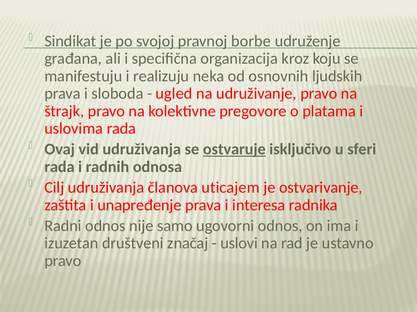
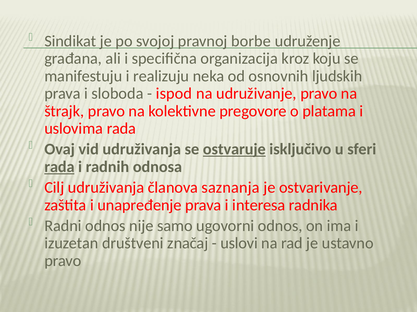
ugled: ugled -> ispod (174, 94)
rada underline: none -> present (59, 167)
uticajem: uticajem -> saznanja (231, 188)
